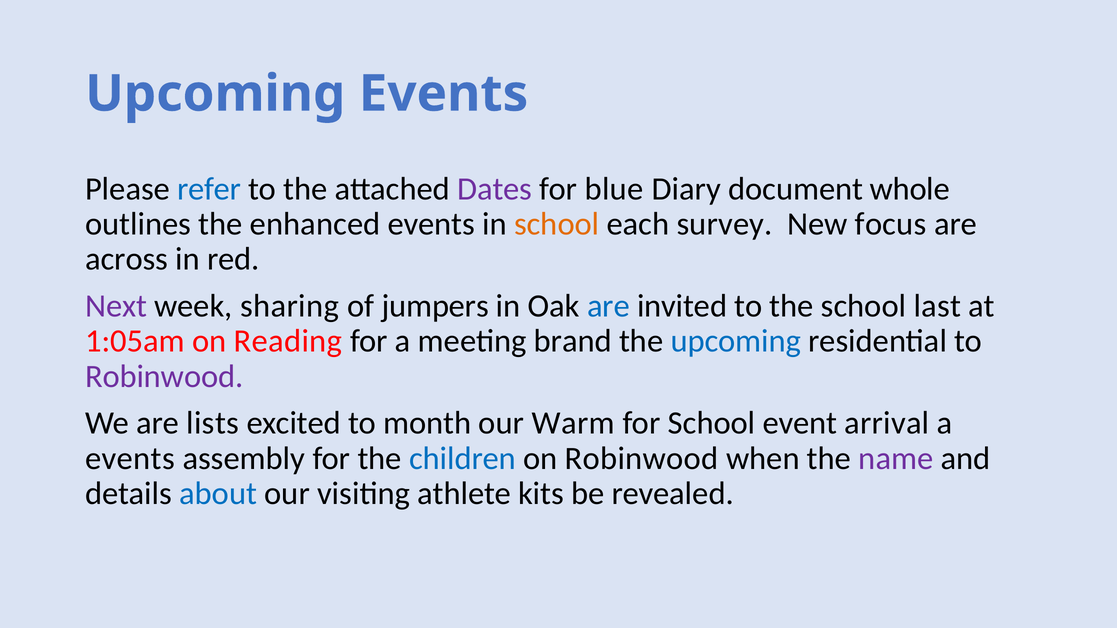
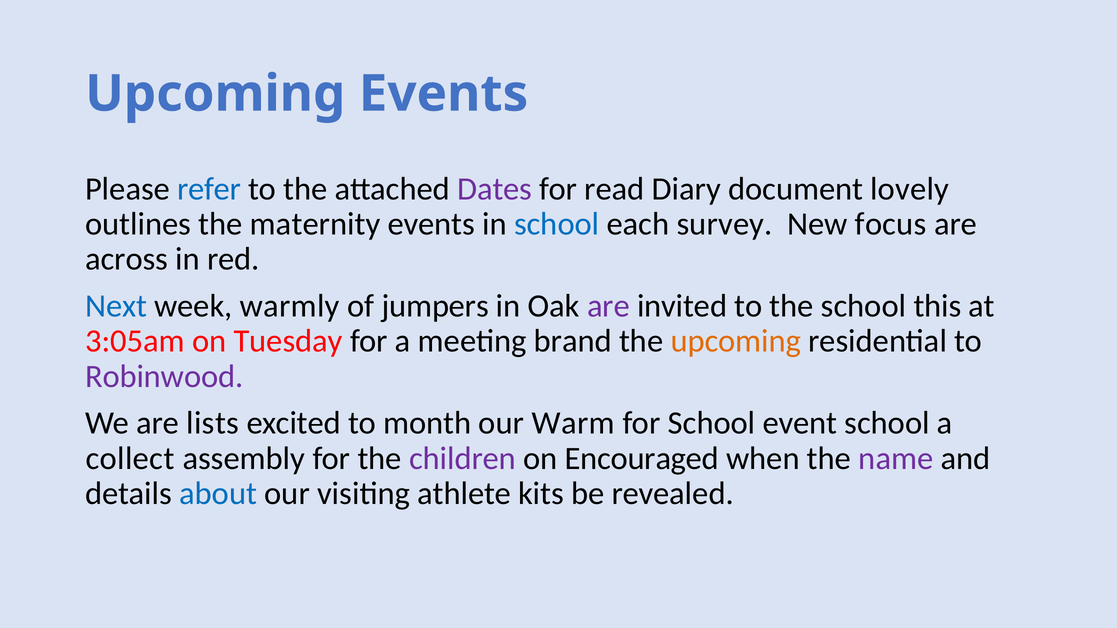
blue: blue -> read (614, 189)
whole: whole -> lovely (910, 189)
enhanced: enhanced -> maternity (315, 224)
school colour: orange -> blue (557, 224)
Next colour: purple -> blue (116, 306)
sharing: sharing -> warmly (290, 306)
are colour: blue -> purple (608, 306)
last: last -> this (937, 306)
1:05am: 1:05am -> 3:05am (135, 341)
Reading: Reading -> Tuesday (288, 341)
upcoming colour: blue -> orange (736, 341)
event arrival: arrival -> school (887, 423)
events: events -> collect (130, 458)
children colour: blue -> purple (463, 458)
on Robinwood: Robinwood -> Encouraged (642, 458)
